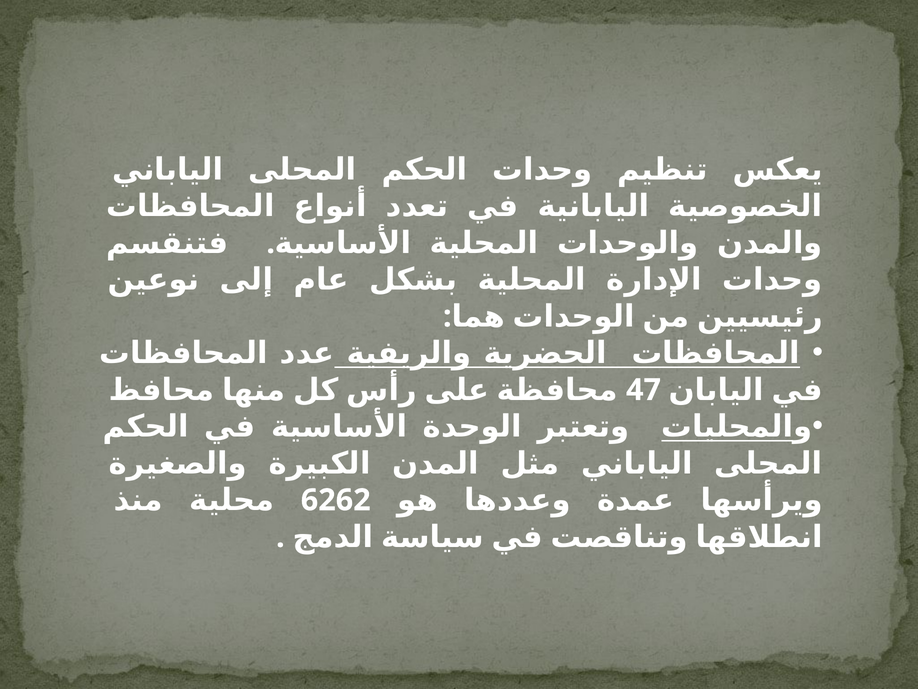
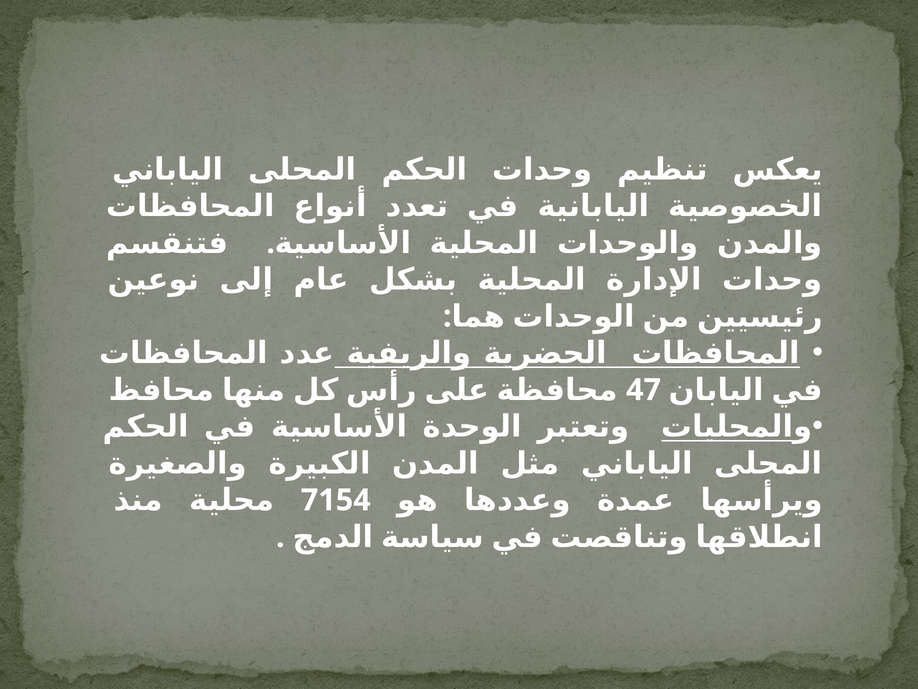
6262: 6262 -> 7154 (336, 500)
